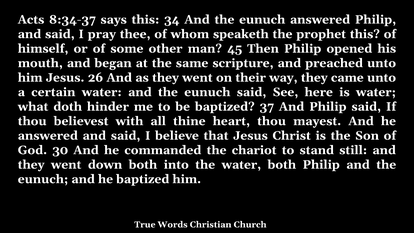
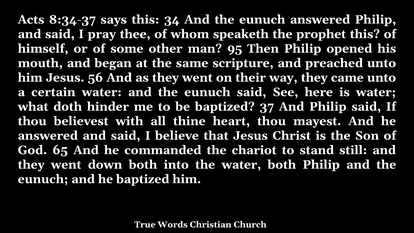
45: 45 -> 95 (235, 49)
26: 26 -> 56 (95, 78)
30: 30 -> 65 (60, 150)
